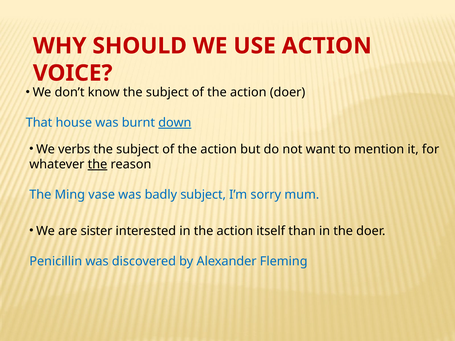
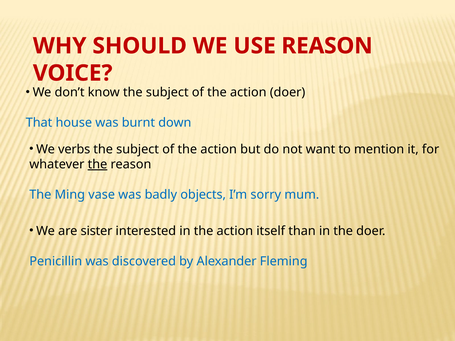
USE ACTION: ACTION -> REASON (327, 46)
down underline: present -> none (175, 123)
badly subject: subject -> objects (203, 195)
